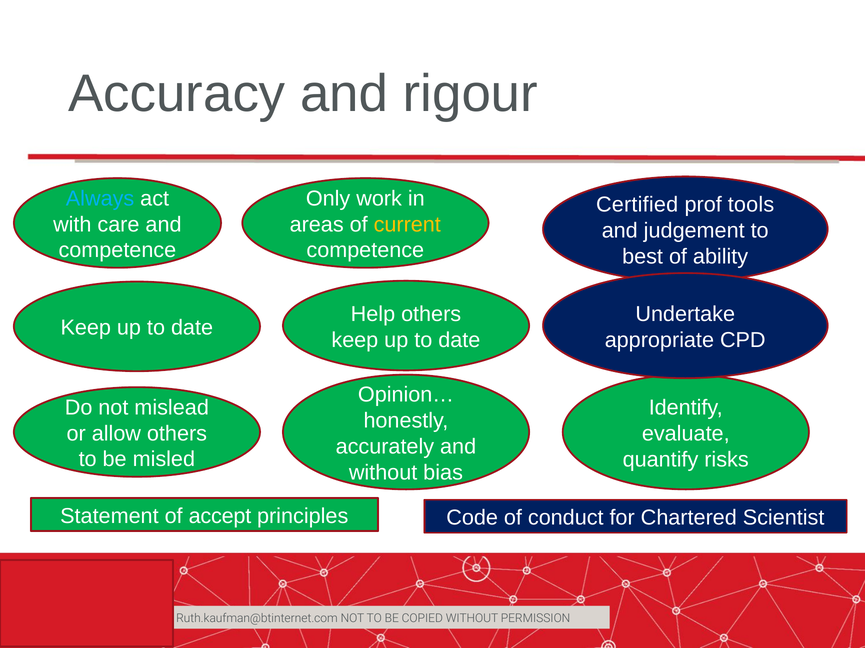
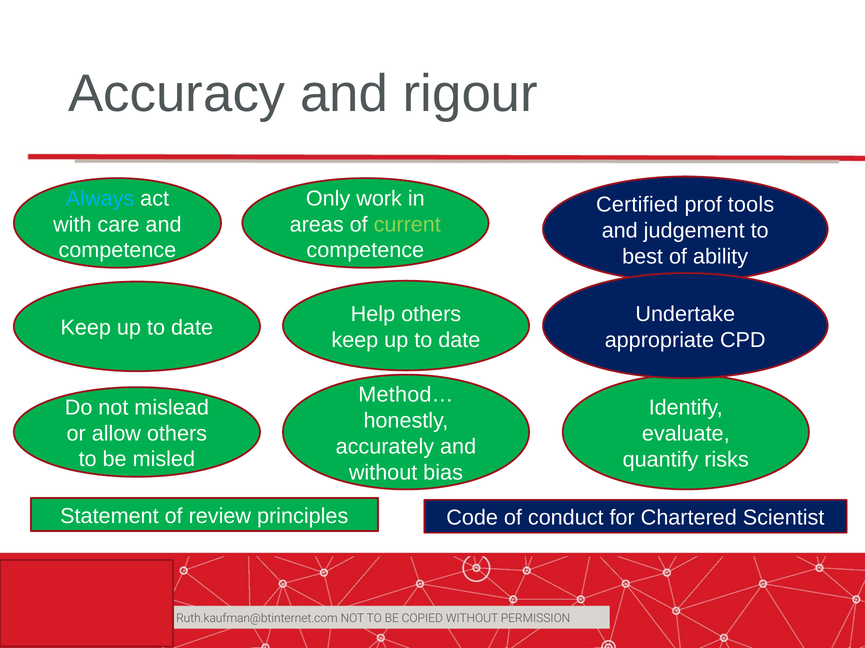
current colour: yellow -> light green (407, 225)
Opinion…: Opinion… -> Method… (406, 395)
accept: accept -> review (220, 517)
